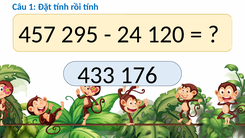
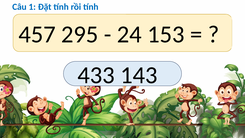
120: 120 -> 153 (166, 34)
176: 176 -> 143 (139, 75)
